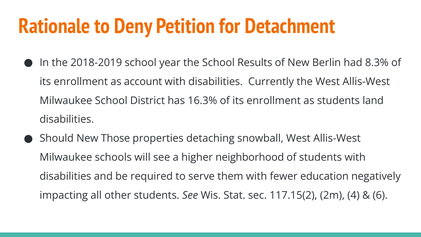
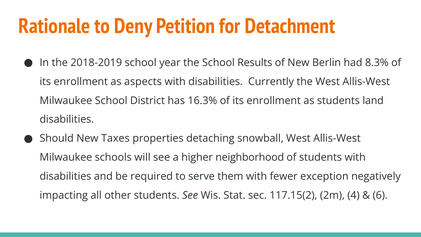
account: account -> aspects (143, 82)
Those: Those -> Taxes (115, 138)
education: education -> exception (324, 176)
